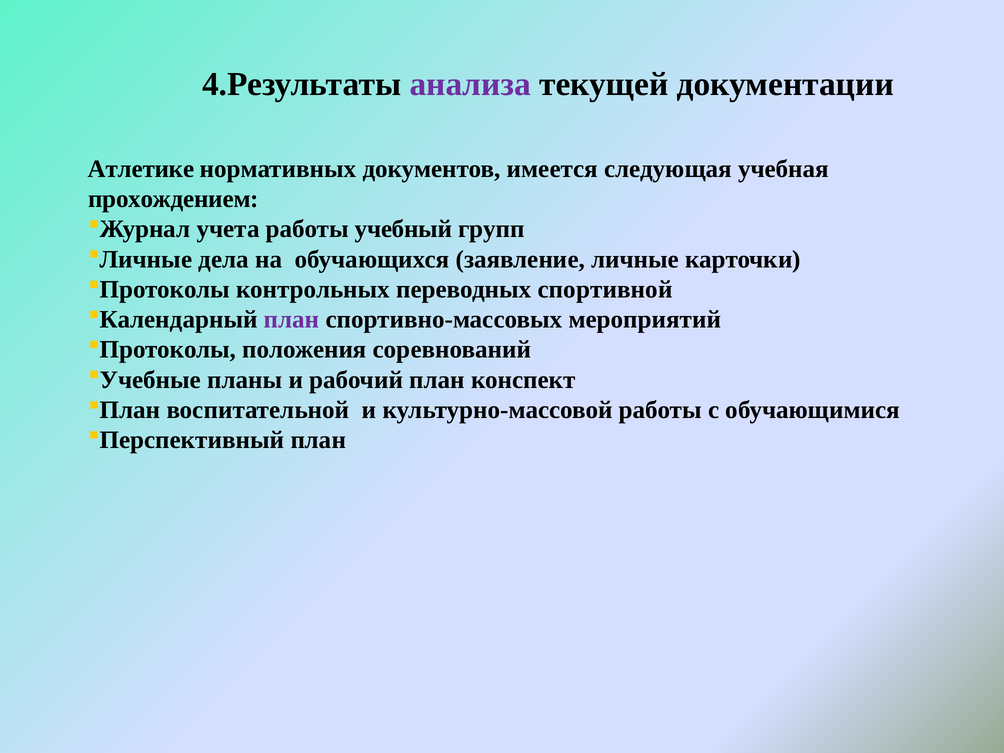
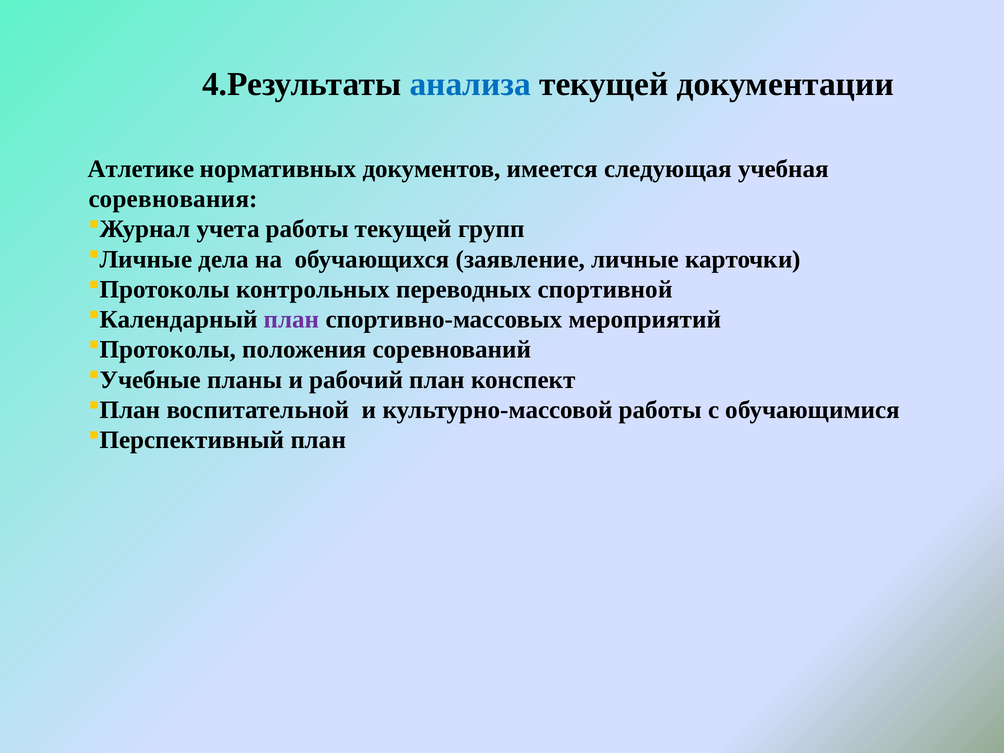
анализа colour: purple -> blue (470, 84)
прохождением: прохождением -> соревнования (173, 199)
работы учебный: учебный -> текущей (403, 229)
